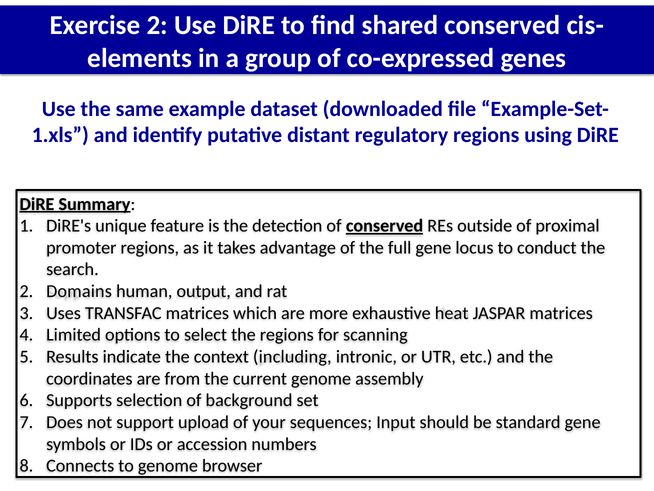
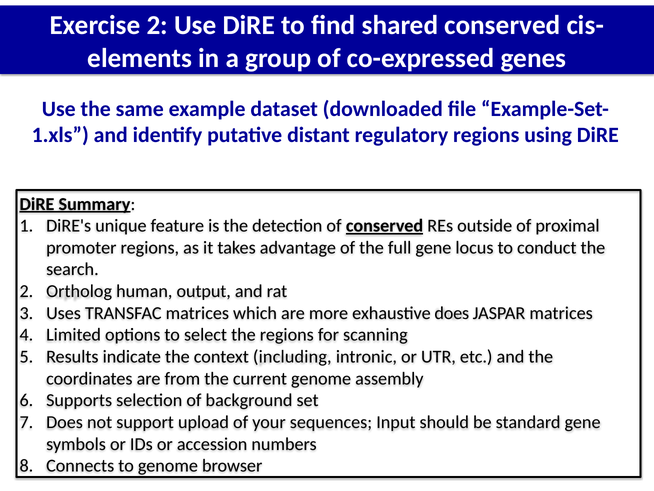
Domains: Domains -> Ortholog (79, 291)
exhaustive heat: heat -> does (452, 313)
